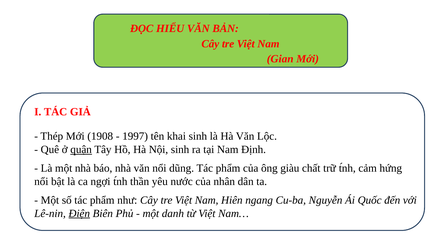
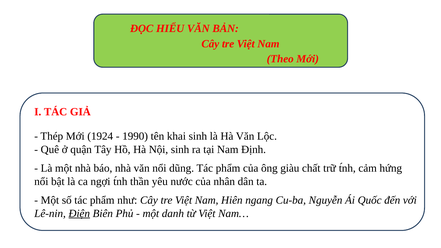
Gian: Gian -> Theo (280, 59)
1908: 1908 -> 1924 (100, 136)
1997: 1997 -> 1990 (135, 136)
quận underline: present -> none (81, 150)
